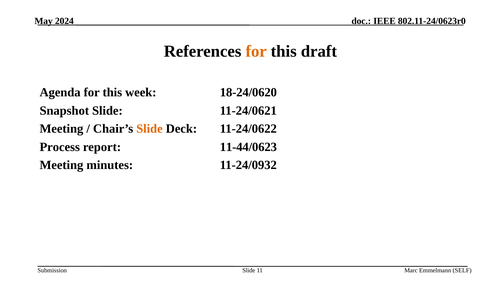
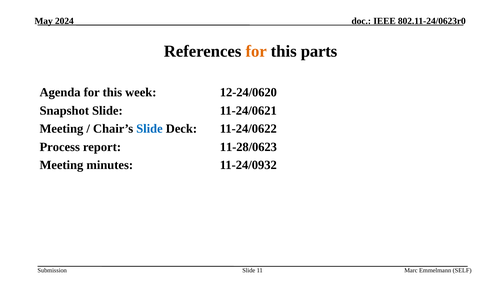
draft: draft -> parts (319, 51)
18-24/0620: 18-24/0620 -> 12-24/0620 (248, 92)
Slide colour: orange -> blue (149, 129)
11-44/0623: 11-44/0623 -> 11-28/0623 (248, 147)
